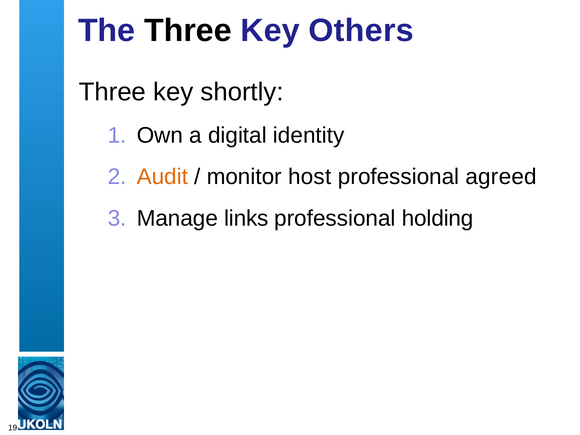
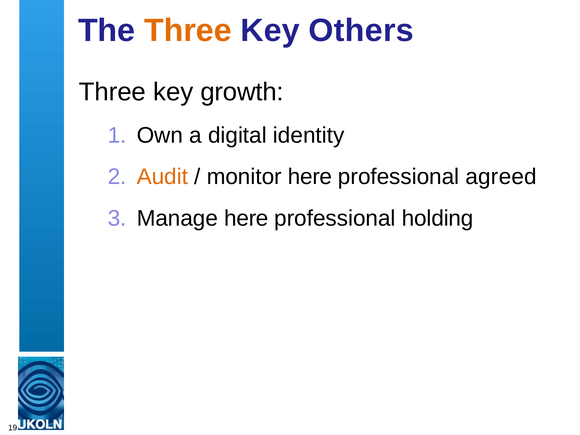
Three colour: black -> orange (188, 31)
shortly: shortly -> growth (242, 92)
monitor host: host -> here (310, 177)
Manage links: links -> here (246, 218)
